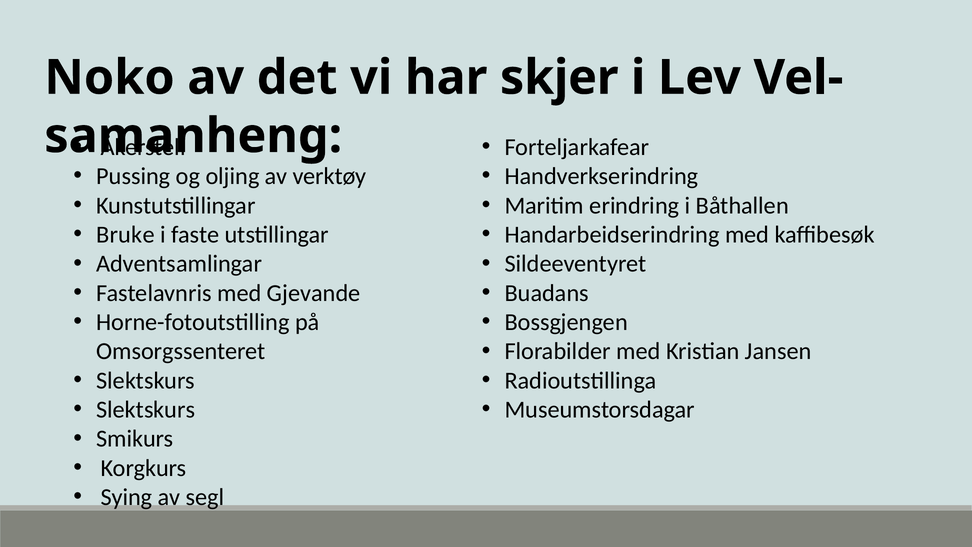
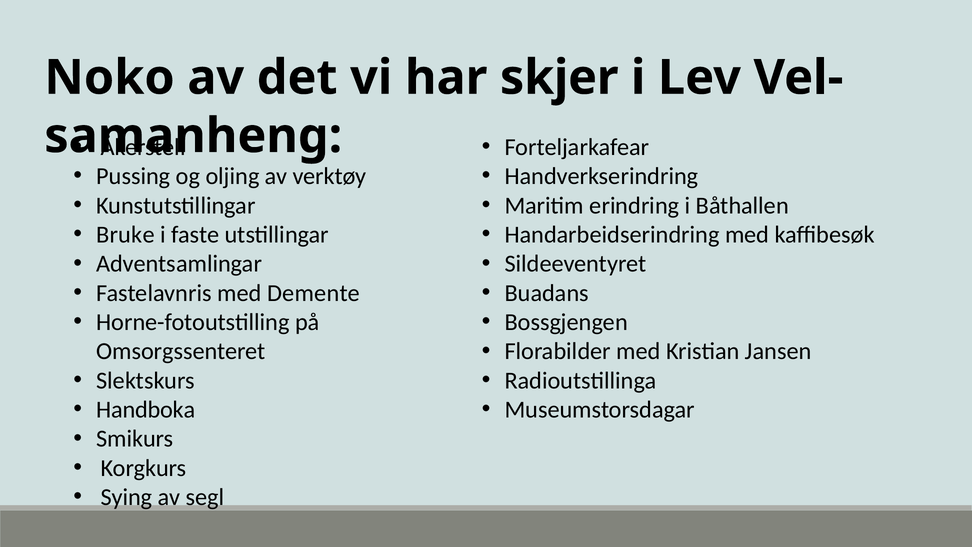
Gjevande: Gjevande -> Demente (314, 293)
Slektskurs: Slektskurs -> Handboka (146, 410)
